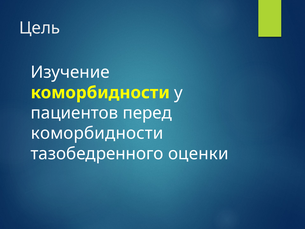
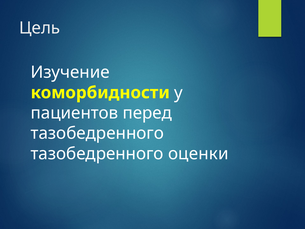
коморбидности: коморбидности -> тазобедренного (97, 133)
